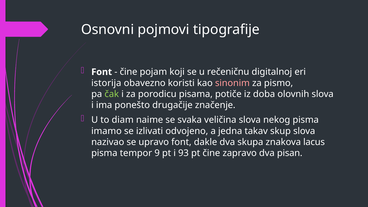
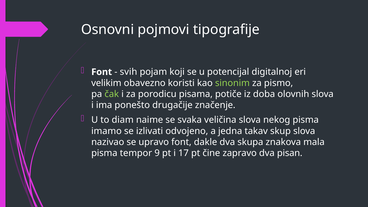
čine: čine -> svih (128, 72)
rečeničnu: rečeničnu -> potencijal (228, 72)
istorija: istorija -> velikim (106, 83)
sinonim colour: pink -> light green (232, 83)
lacus: lacus -> mala (314, 142)
93: 93 -> 17 (184, 153)
